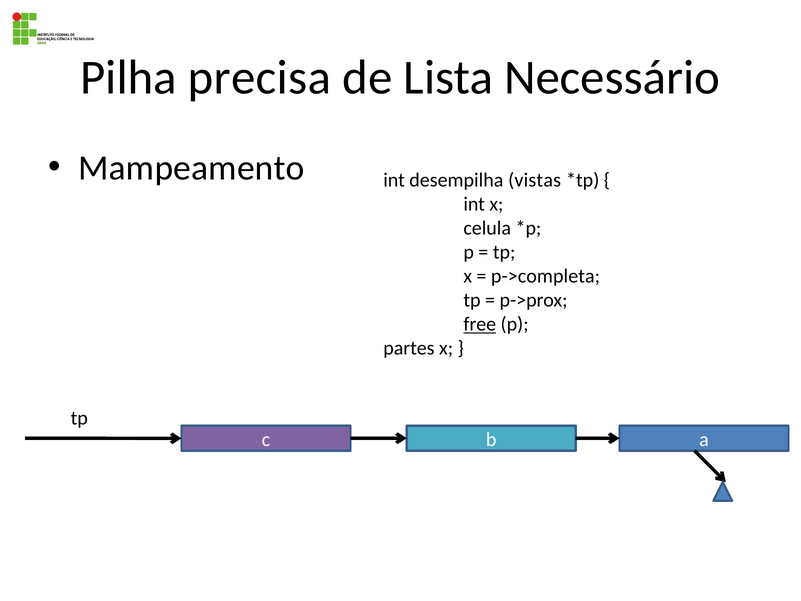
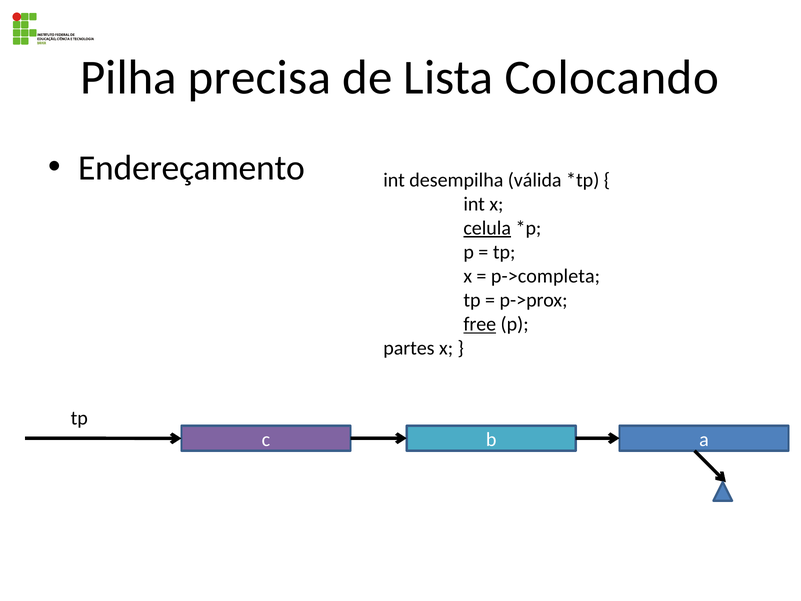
Necessário: Necessário -> Colocando (612, 78)
Mampeamento: Mampeamento -> Endereçamento (192, 168)
vistas: vistas -> válida (535, 180)
celula underline: none -> present (487, 228)
